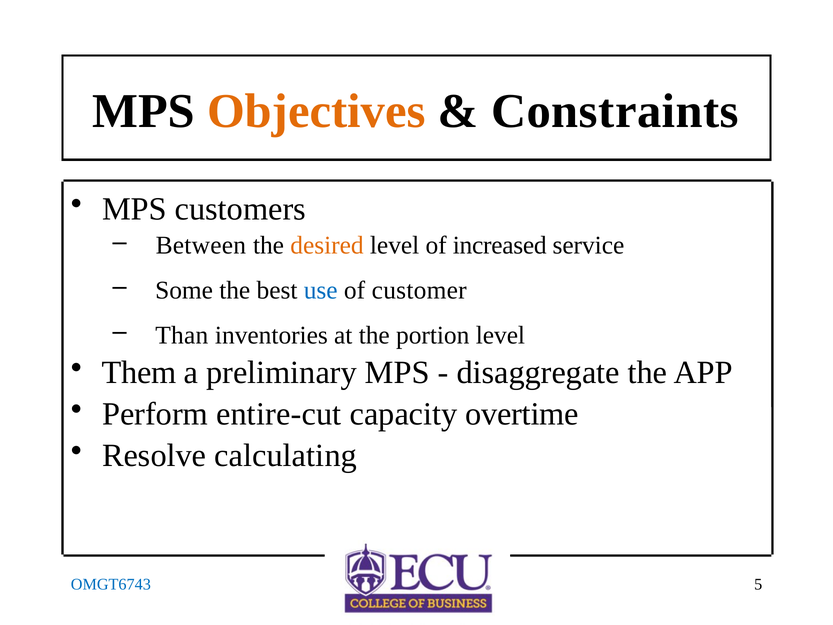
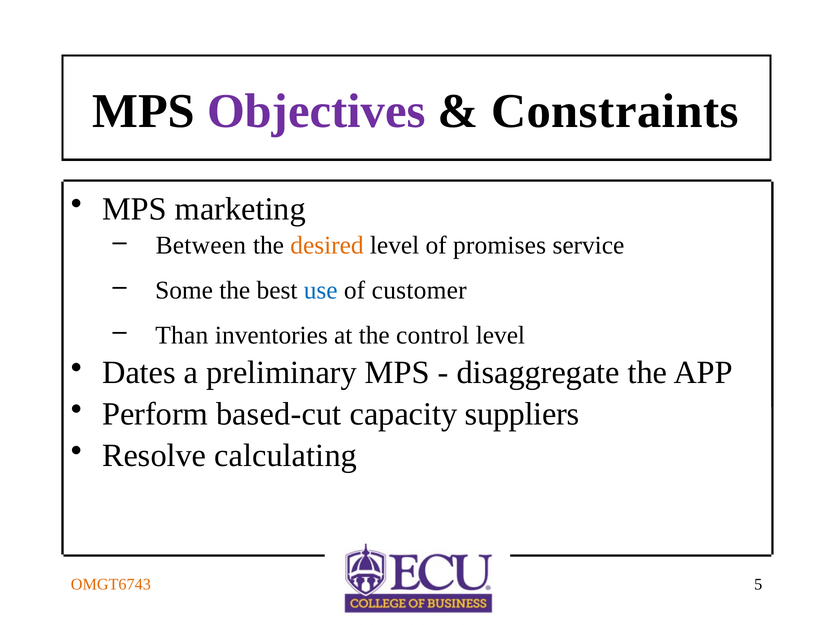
Objectives colour: orange -> purple (316, 111)
customers: customers -> marketing (240, 209)
increased: increased -> promises (500, 245)
portion: portion -> control (433, 335)
Them: Them -> Dates (139, 373)
entire-cut: entire-cut -> based-cut (279, 414)
overtime: overtime -> suppliers (522, 414)
OMGT6743 colour: blue -> orange (111, 584)
